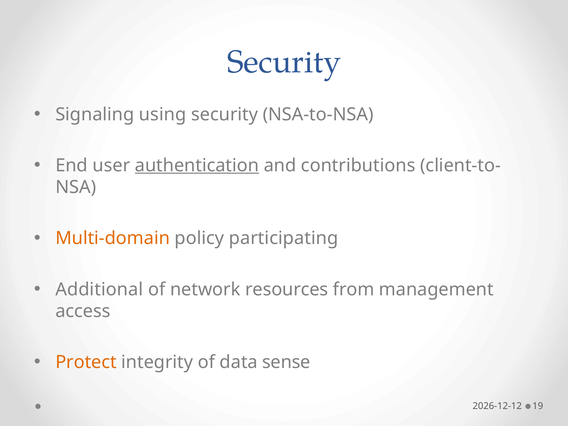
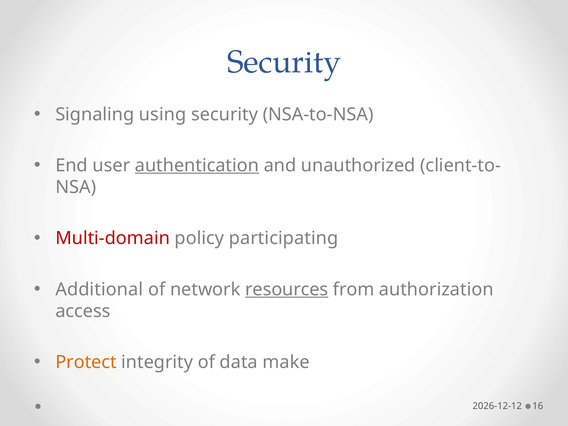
contributions: contributions -> unauthorized (358, 165)
Multi-domain colour: orange -> red (113, 238)
resources underline: none -> present (287, 289)
management: management -> authorization (436, 289)
sense: sense -> make (286, 362)
19: 19 -> 16 (538, 406)
